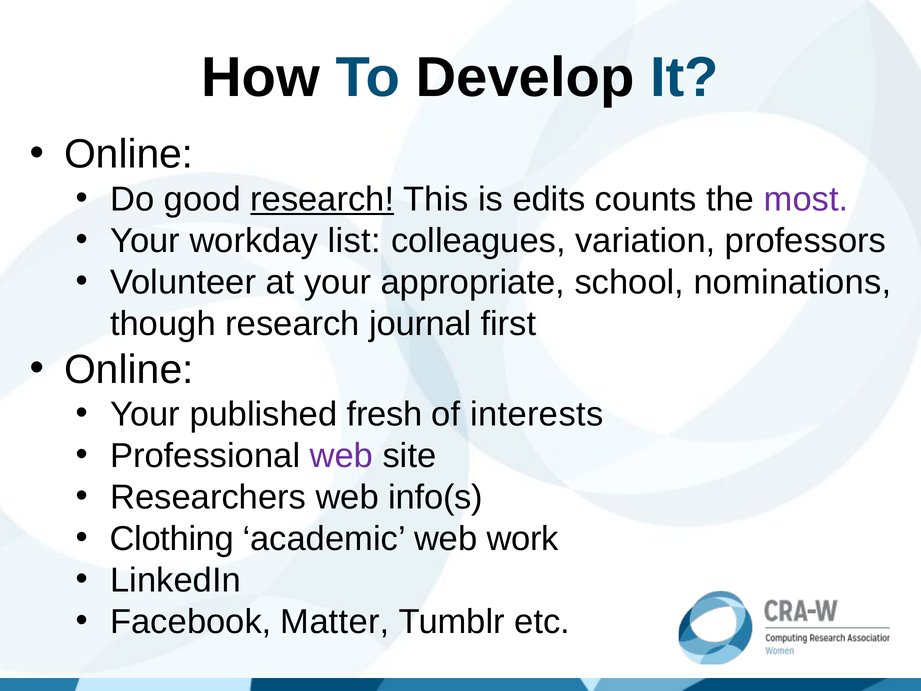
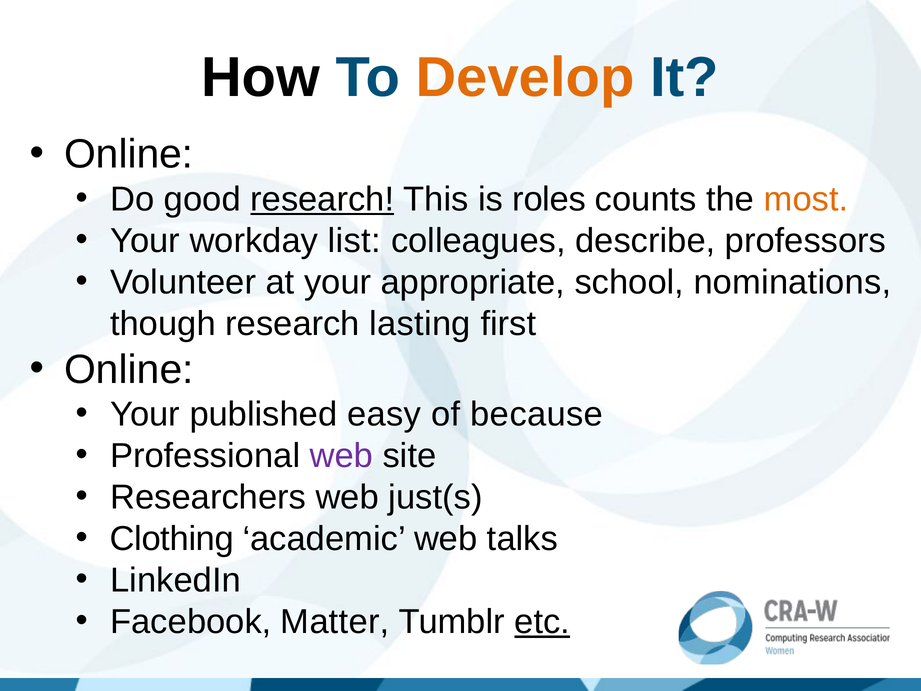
Develop colour: black -> orange (525, 78)
edits: edits -> roles (549, 199)
most colour: purple -> orange (806, 199)
variation: variation -> describe (645, 241)
journal: journal -> lasting (420, 324)
fresh: fresh -> easy (384, 414)
interests: interests -> because (537, 414)
info(s: info(s -> just(s (435, 497)
work: work -> talks (522, 539)
etc underline: none -> present (542, 622)
